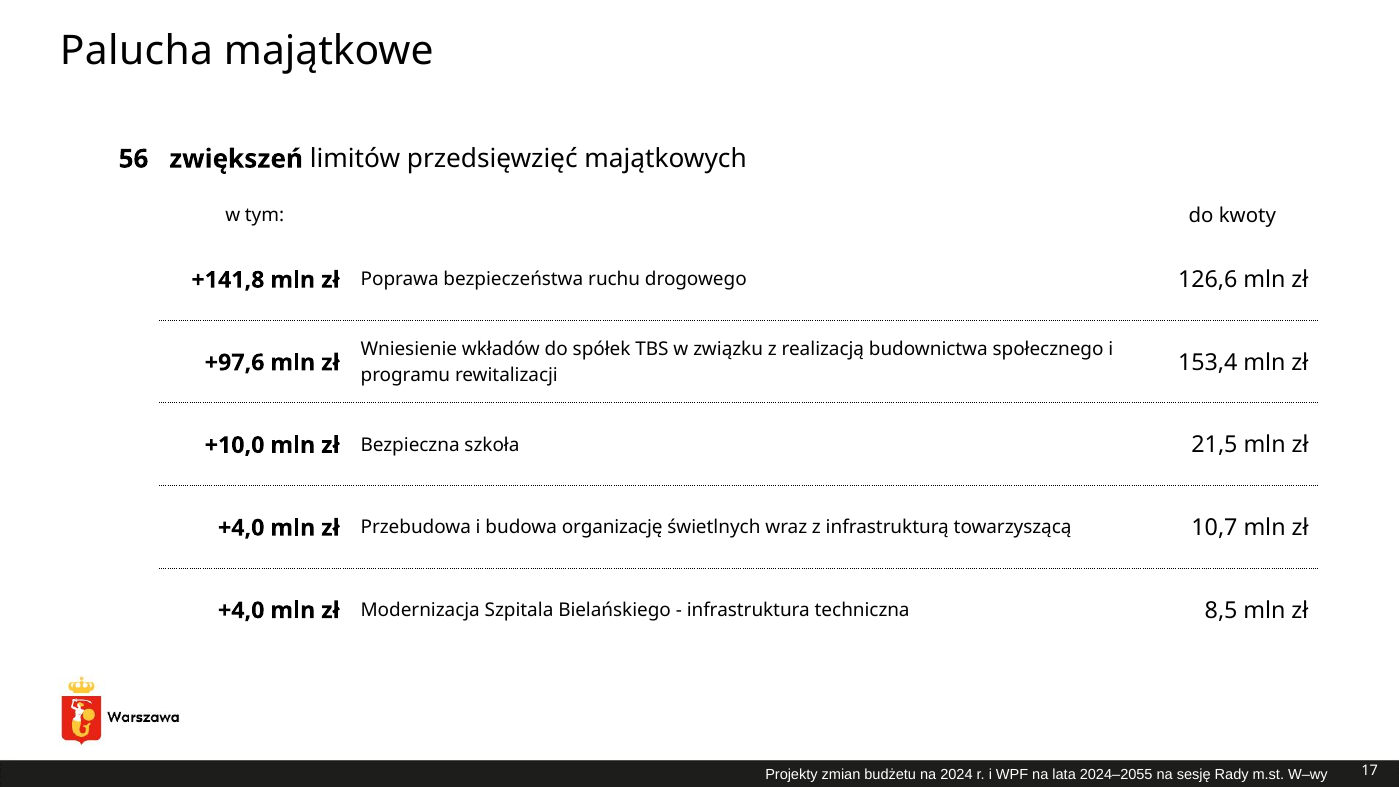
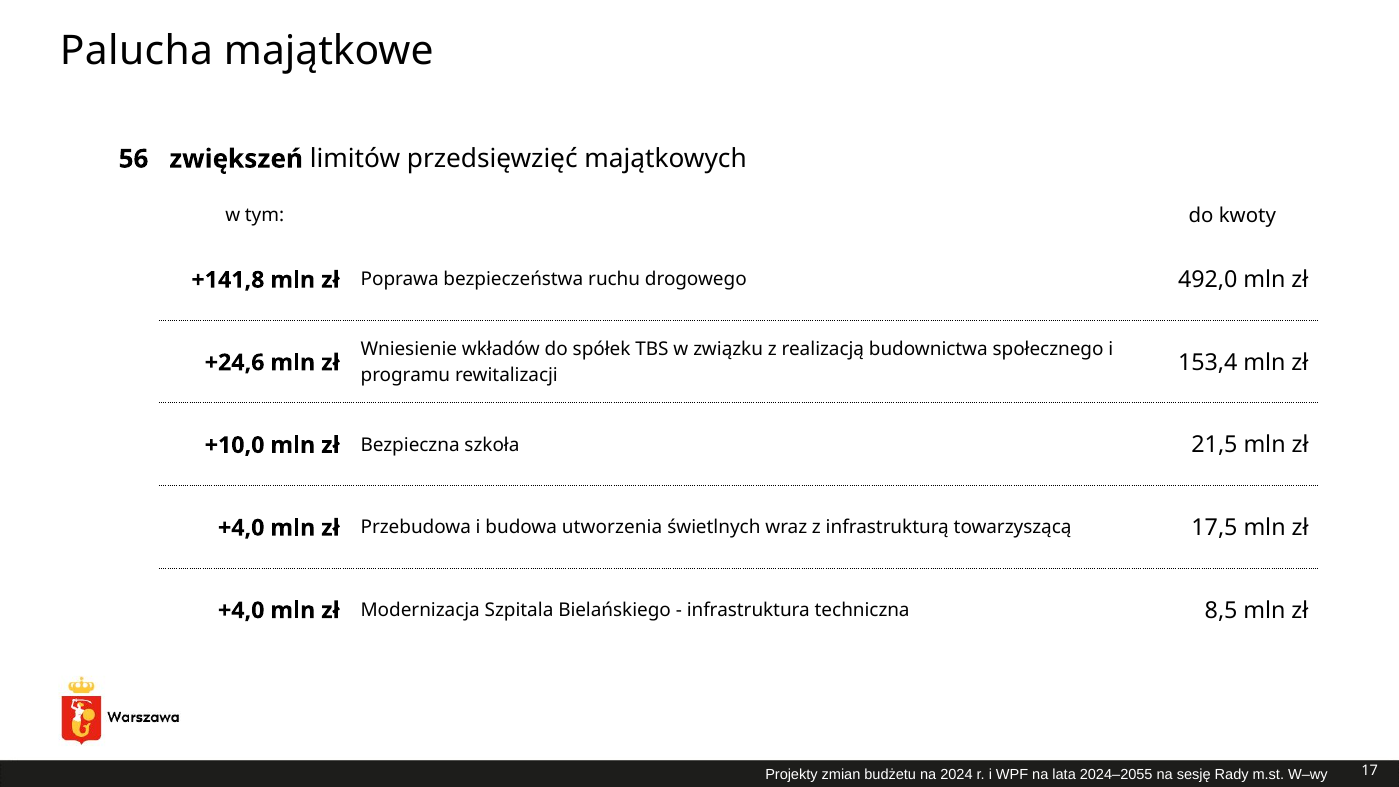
126,6: 126,6 -> 492,0 (1208, 280)
+97,6: +97,6 -> +24,6 (235, 363)
organizację: organizację -> utworzenia (612, 527)
10,7: 10,7 -> 17,5 (1214, 528)
